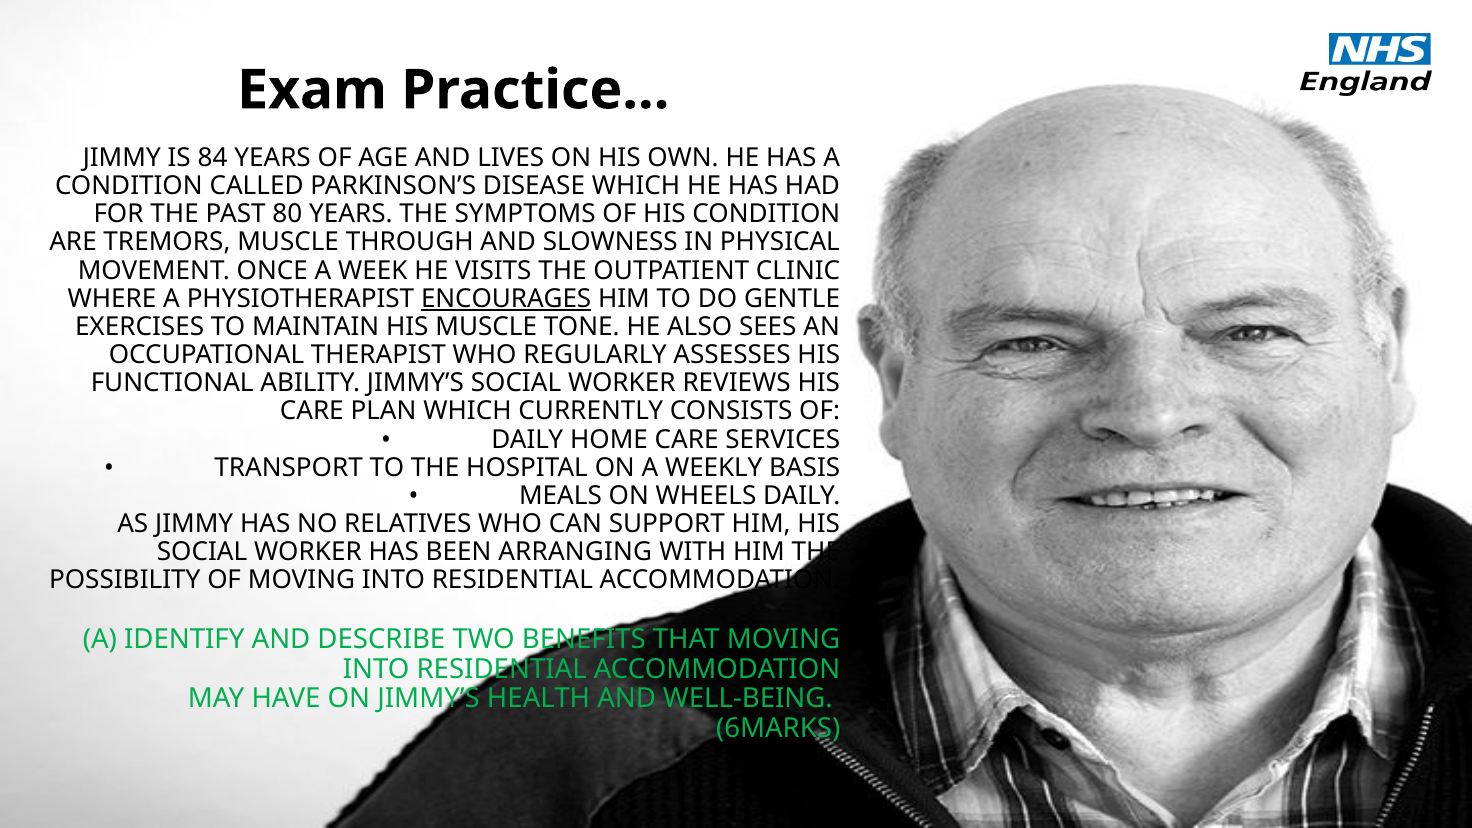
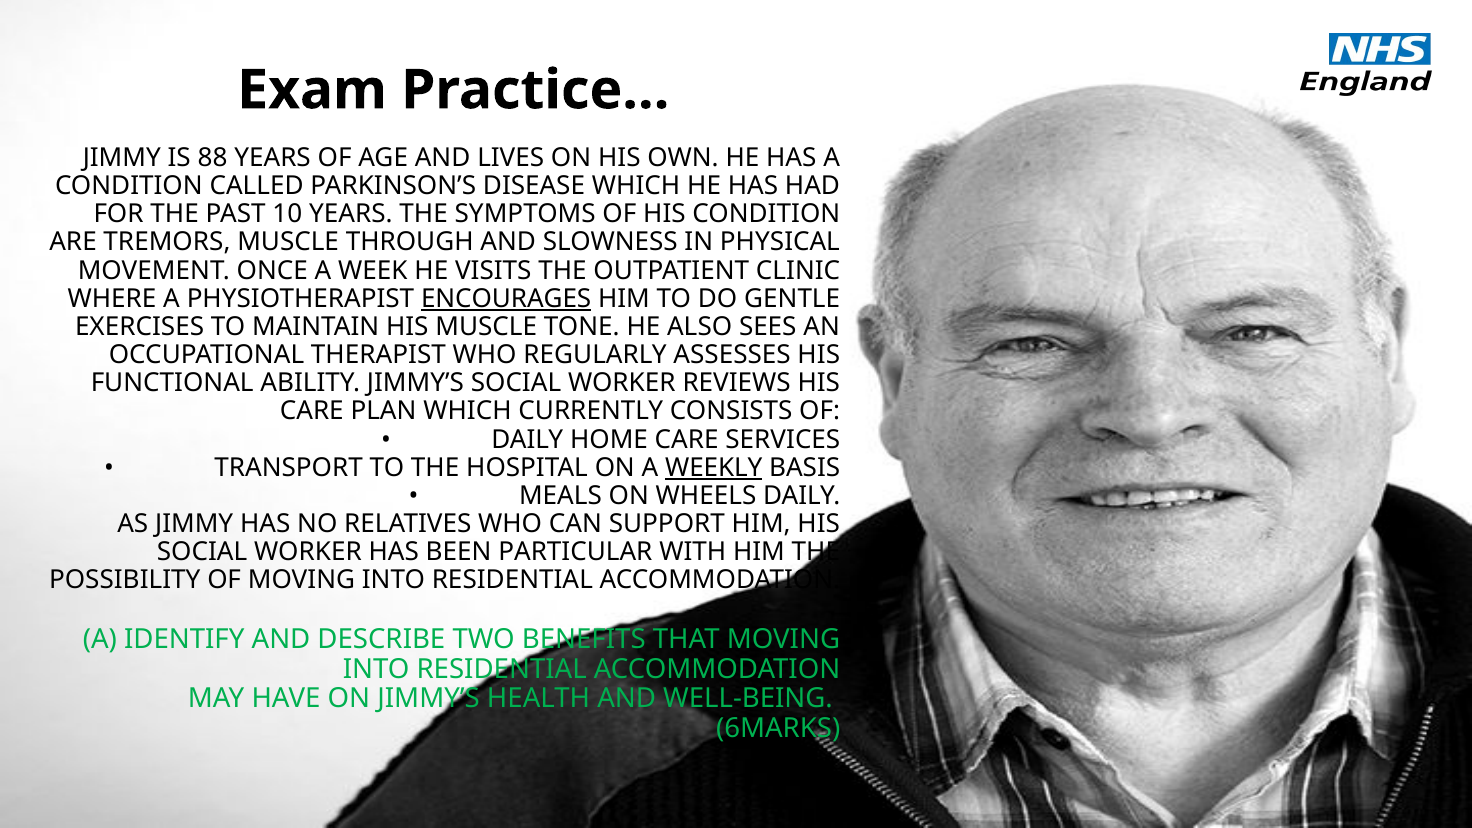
84: 84 -> 88 (212, 158)
80: 80 -> 10 (287, 214)
WEEKLY underline: none -> present (714, 468)
ARRANGING: ARRANGING -> PARTICULAR (575, 552)
